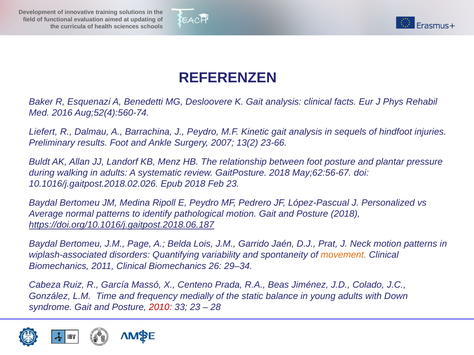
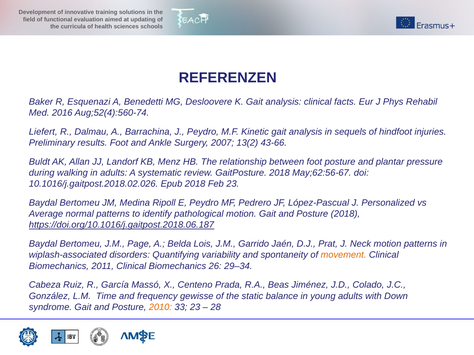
23-66: 23-66 -> 43-66 (274, 143)
medially: medially -> gewisse (197, 296)
2010 colour: red -> orange (160, 307)
